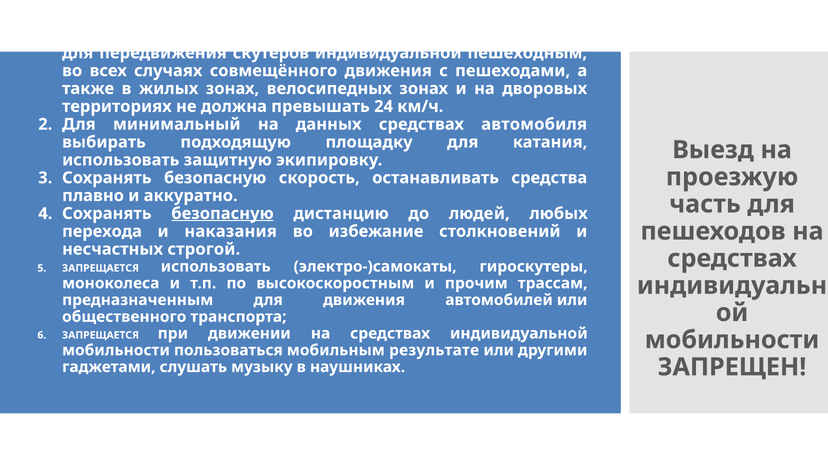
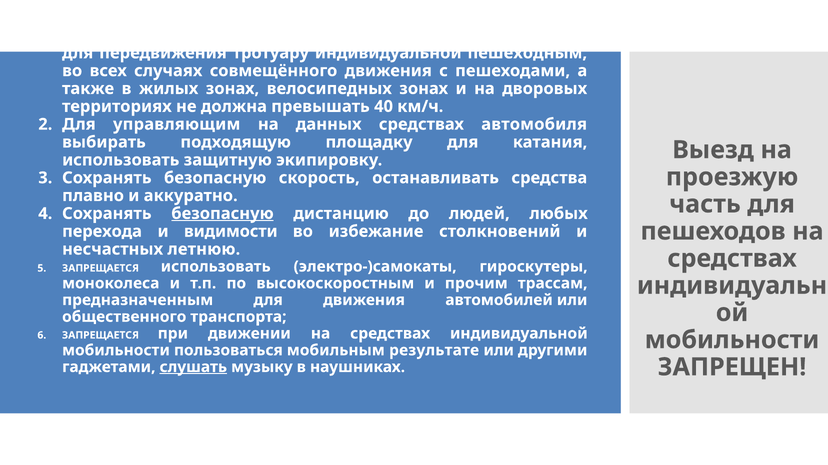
скутеров: скутеров -> тротуару (271, 53)
24: 24 -> 40 (384, 107)
минимальный: минимальный -> управляющим (177, 124)
наказания: наказания -> видимости (231, 232)
строгой: строгой -> летнюю (204, 250)
слушать underline: none -> present (193, 368)
